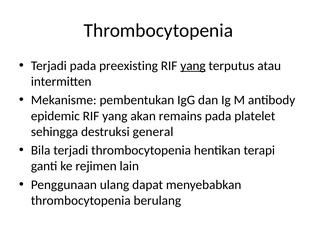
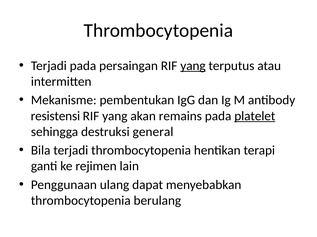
preexisting: preexisting -> persaingan (129, 66)
epidemic: epidemic -> resistensi (55, 116)
platelet underline: none -> present (255, 116)
